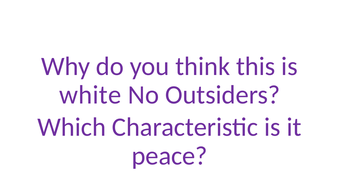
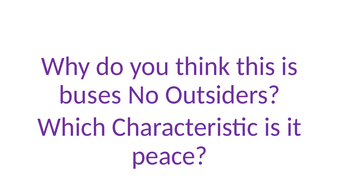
white: white -> buses (90, 95)
